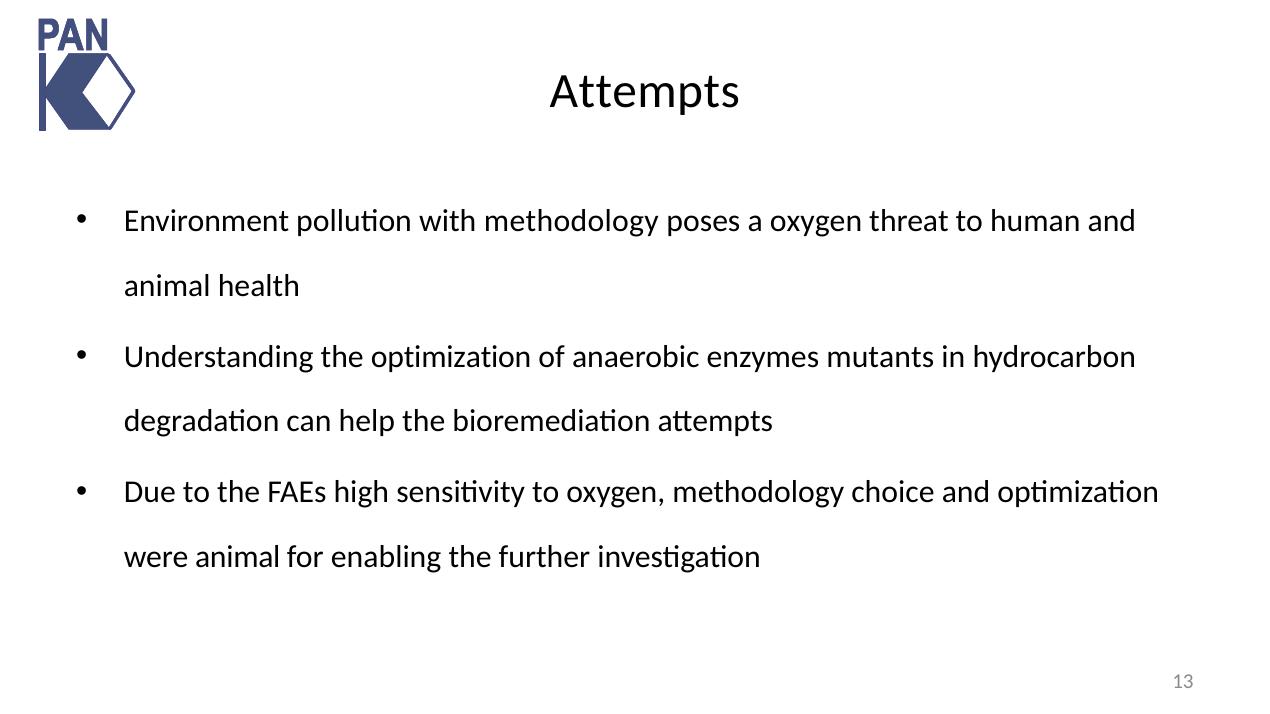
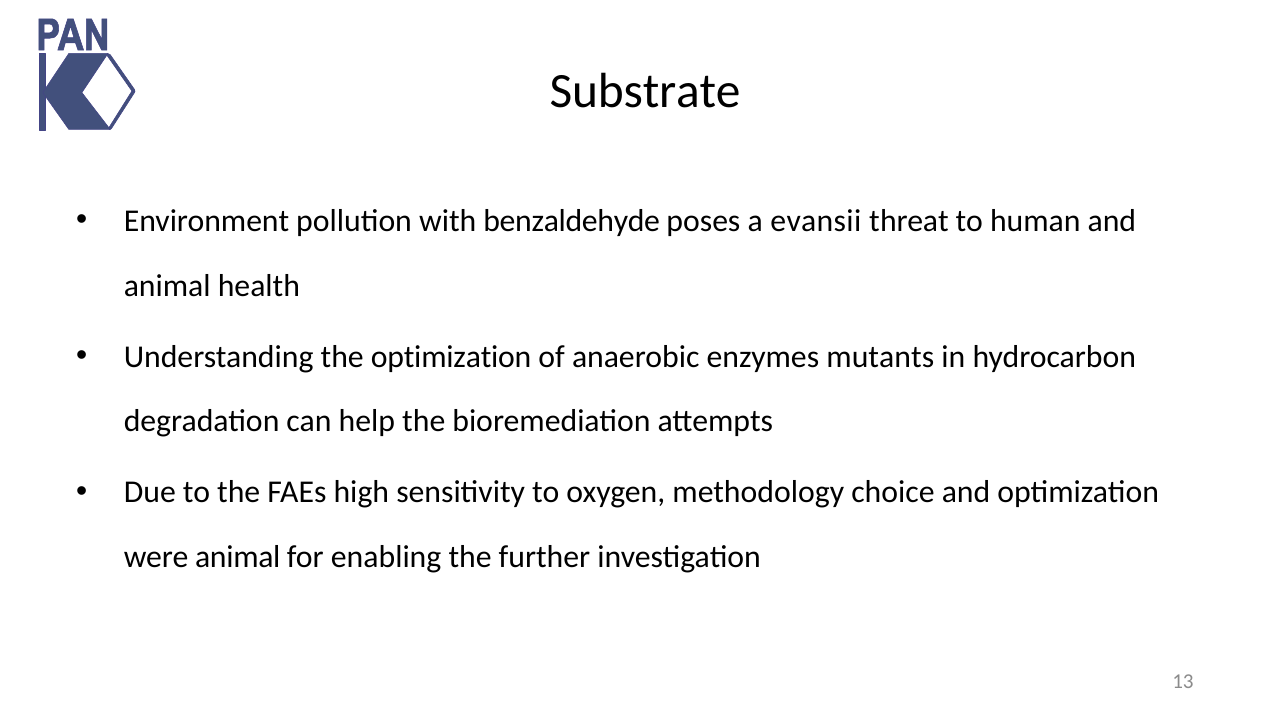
Attempts: Attempts -> Substrate (645, 91)
with methodology: methodology -> benzaldehyde (572, 221)
a oxygen: oxygen -> evansii (816, 221)
